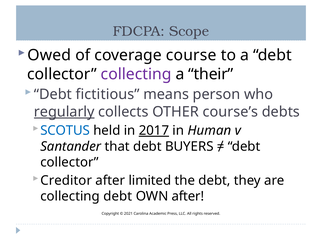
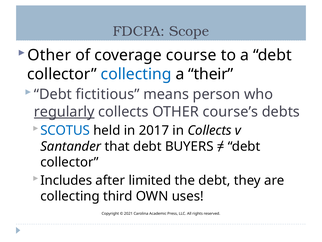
Owed: Owed -> Other (49, 55)
collecting colour: purple -> blue (136, 74)
2017 underline: present -> none (154, 130)
in Human: Human -> Collects (210, 130)
Creditor: Creditor -> Includes (66, 180)
collecting debt: debt -> third (118, 196)
OWN after: after -> uses (188, 196)
